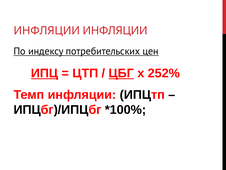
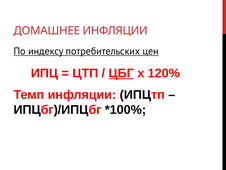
ИНФЛЯЦИИ: ИНФЛЯЦИИ -> ДОМАШНЕЕ (47, 31)
ИПЦ underline: present -> none (45, 73)
252%: 252% -> 120% (164, 73)
